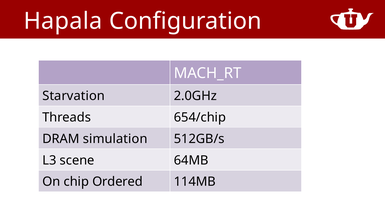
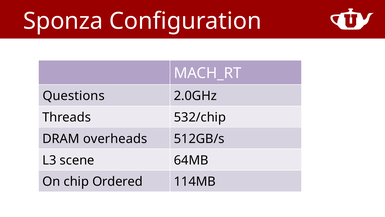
Hapala: Hapala -> Sponza (63, 21)
Starvation: Starvation -> Questions (74, 96)
654/chip: 654/chip -> 532/chip (200, 117)
simulation: simulation -> overheads (115, 139)
